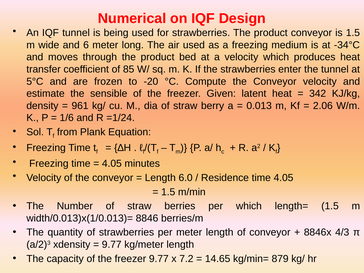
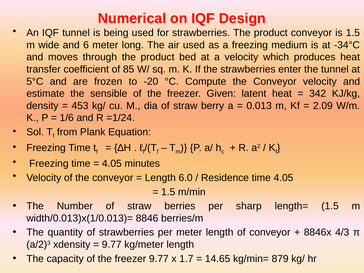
961: 961 -> 453 (80, 106)
2.06: 2.06 -> 2.09 (323, 106)
per which: which -> sharp (249, 206)
7.2: 7.2 -> 1.7 (186, 259)
